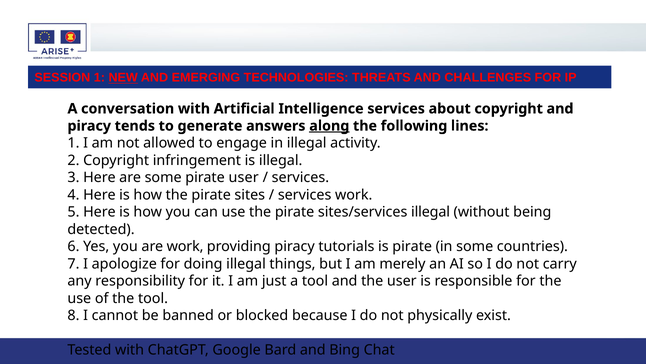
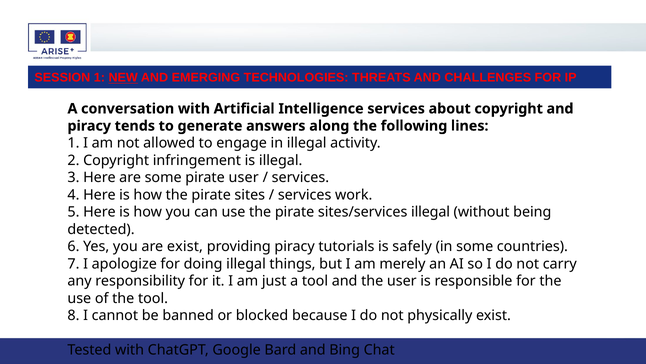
along underline: present -> none (329, 126)
are work: work -> exist (185, 246)
is pirate: pirate -> safely (412, 246)
